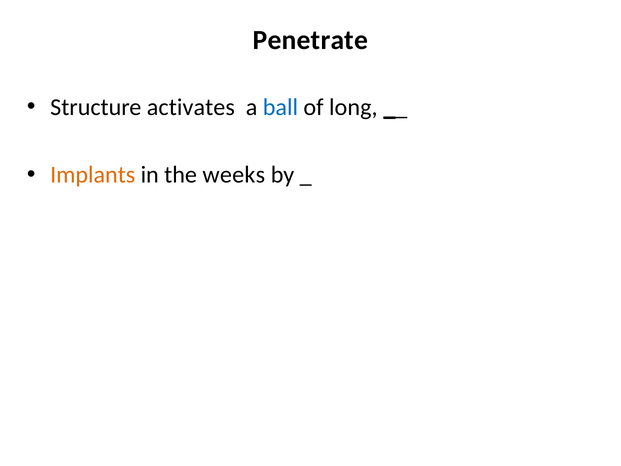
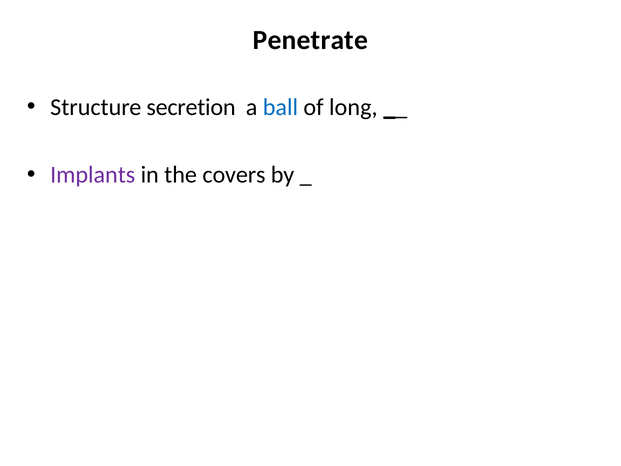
activates: activates -> secretion (191, 107)
Implants colour: orange -> purple (93, 175)
weeks: weeks -> covers (234, 175)
